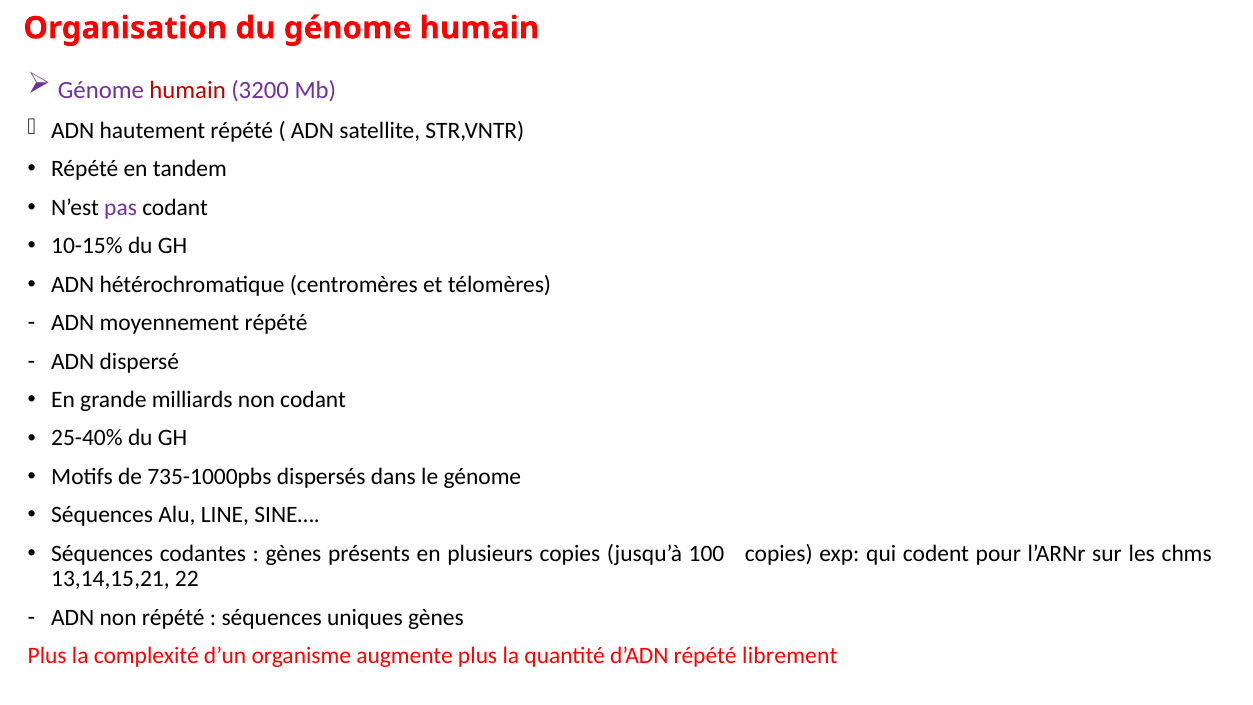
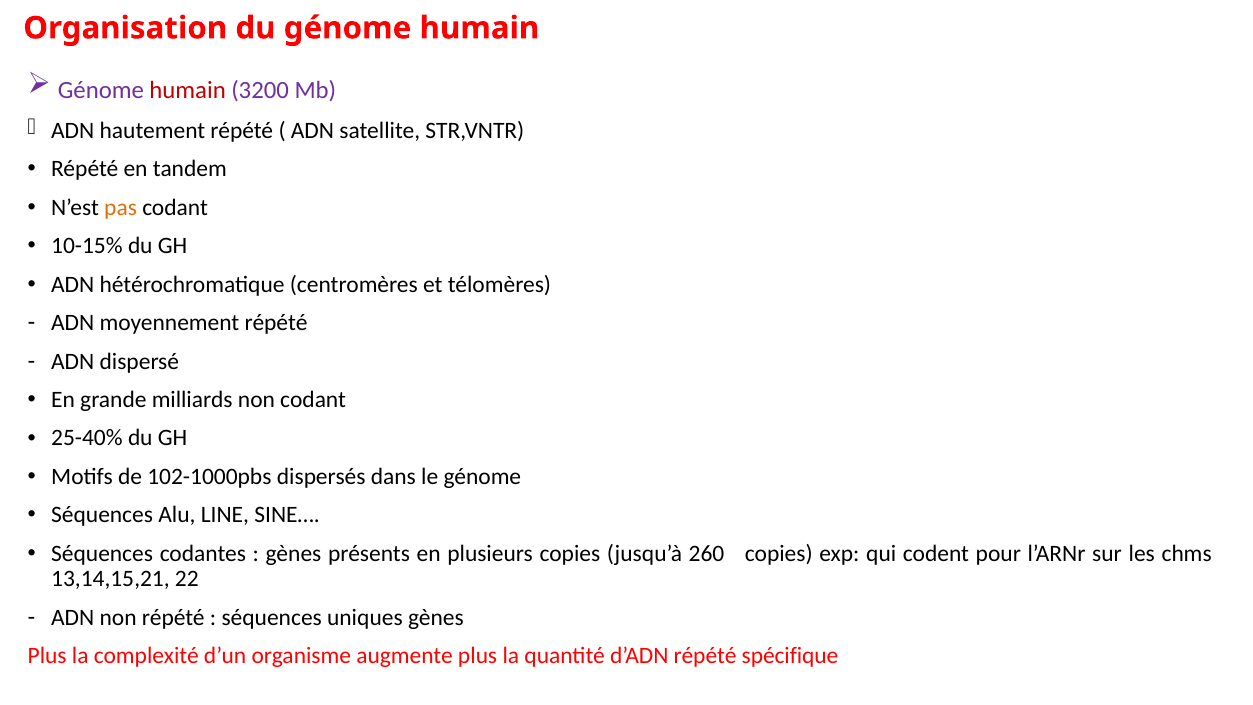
pas colour: purple -> orange (121, 207)
735-1000pbs: 735-1000pbs -> 102-1000pbs (209, 476)
100: 100 -> 260 (707, 553)
librement: librement -> spécifique (790, 656)
